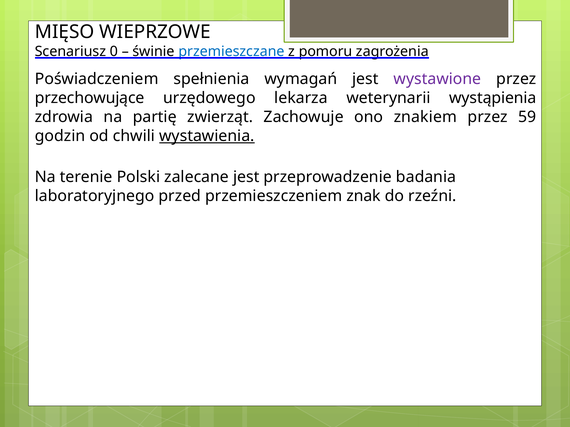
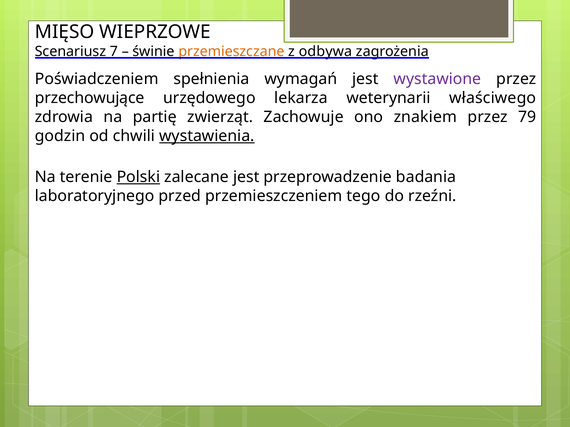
0: 0 -> 7 (114, 51)
przemieszczane colour: blue -> orange (232, 51)
pomoru: pomoru -> odbywa (325, 51)
wystąpienia: wystąpienia -> właściwego (493, 98)
59: 59 -> 79 (527, 117)
Polski underline: none -> present (138, 177)
znak: znak -> tego (364, 196)
